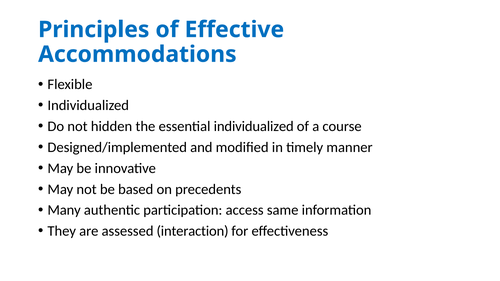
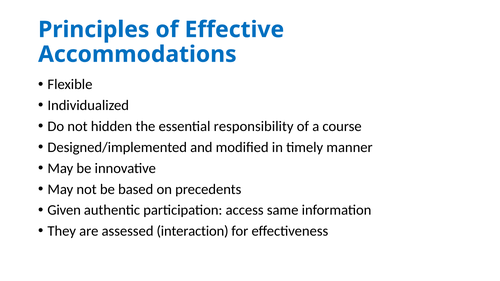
essential individualized: individualized -> responsibility (254, 126)
Many: Many -> Given (64, 210)
